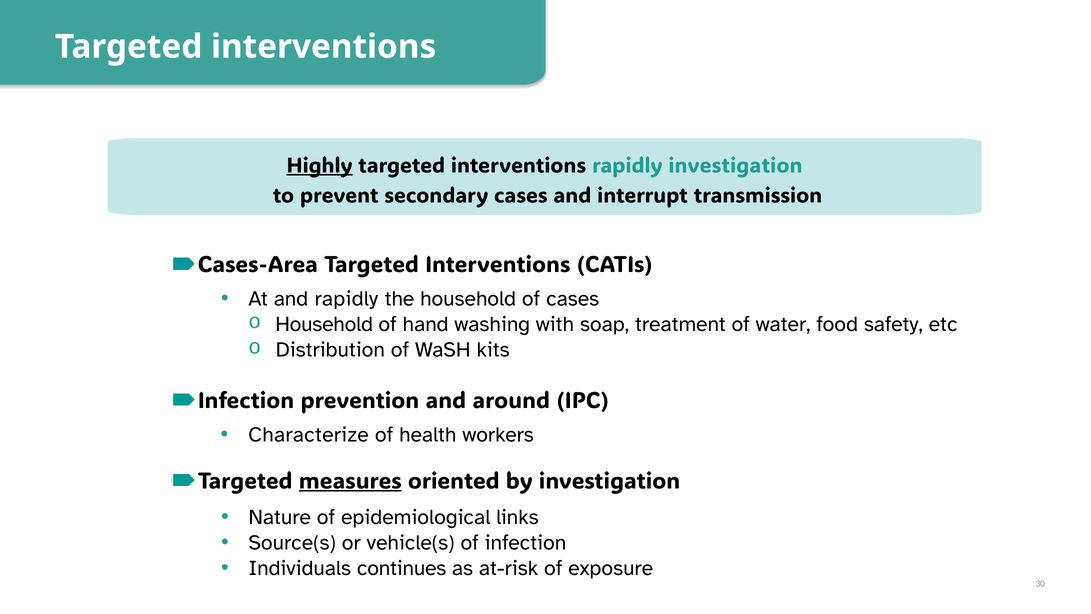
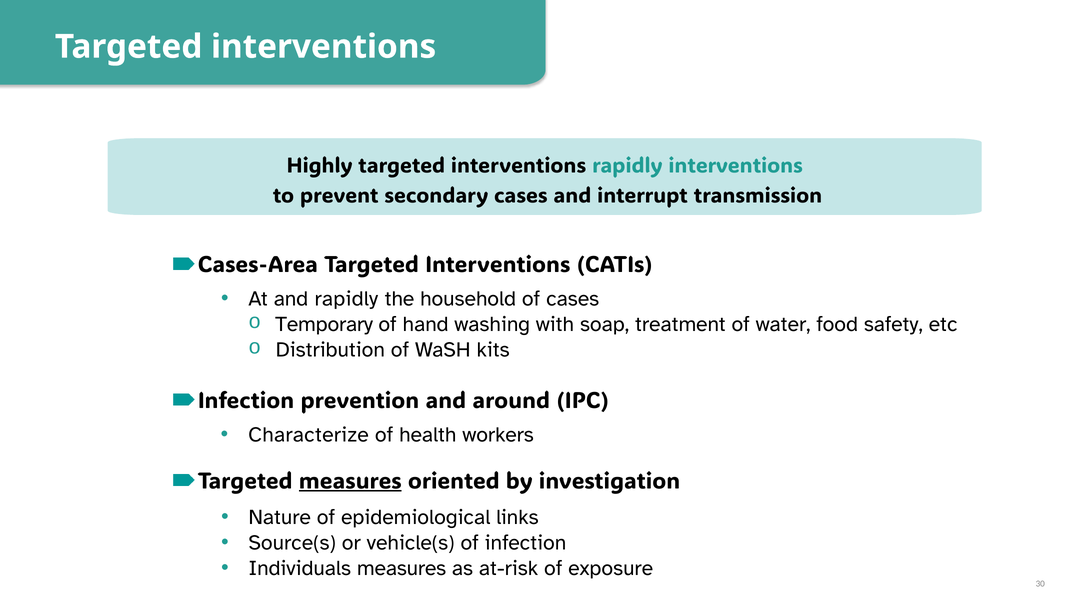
Highly underline: present -> none (320, 165)
rapidly investigation: investigation -> interventions (736, 165)
Household: Household -> Temporary (324, 324)
Individuals continues: continues -> measures (402, 568)
